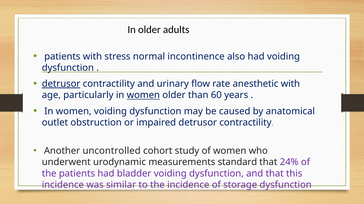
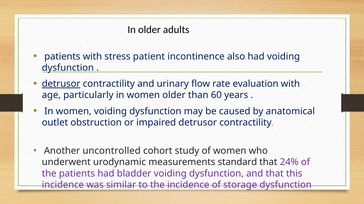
normal: normal -> patient (149, 57)
anesthetic: anesthetic -> evaluation (256, 84)
women underline: present -> none (143, 95)
